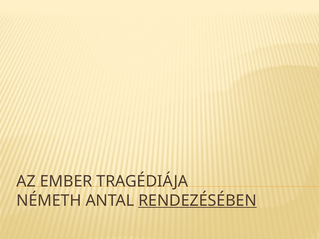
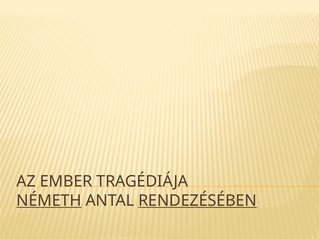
NÉMETH underline: none -> present (49, 201)
